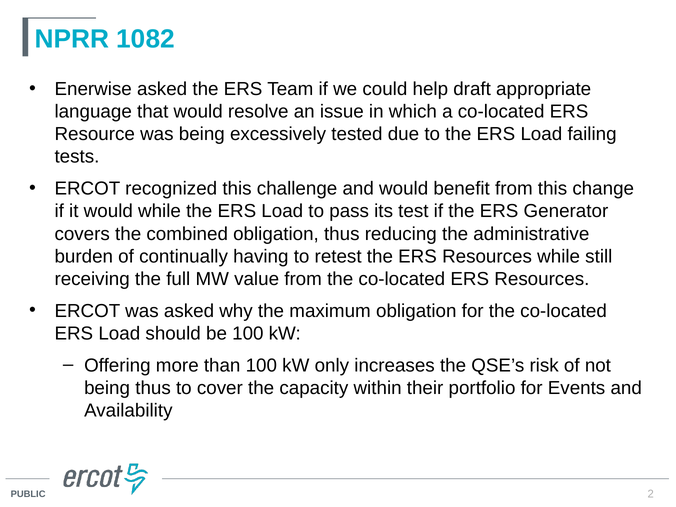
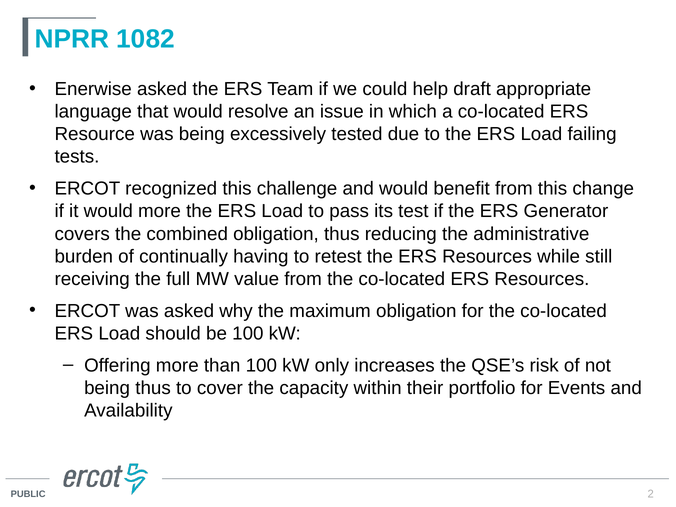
would while: while -> more (159, 211)
